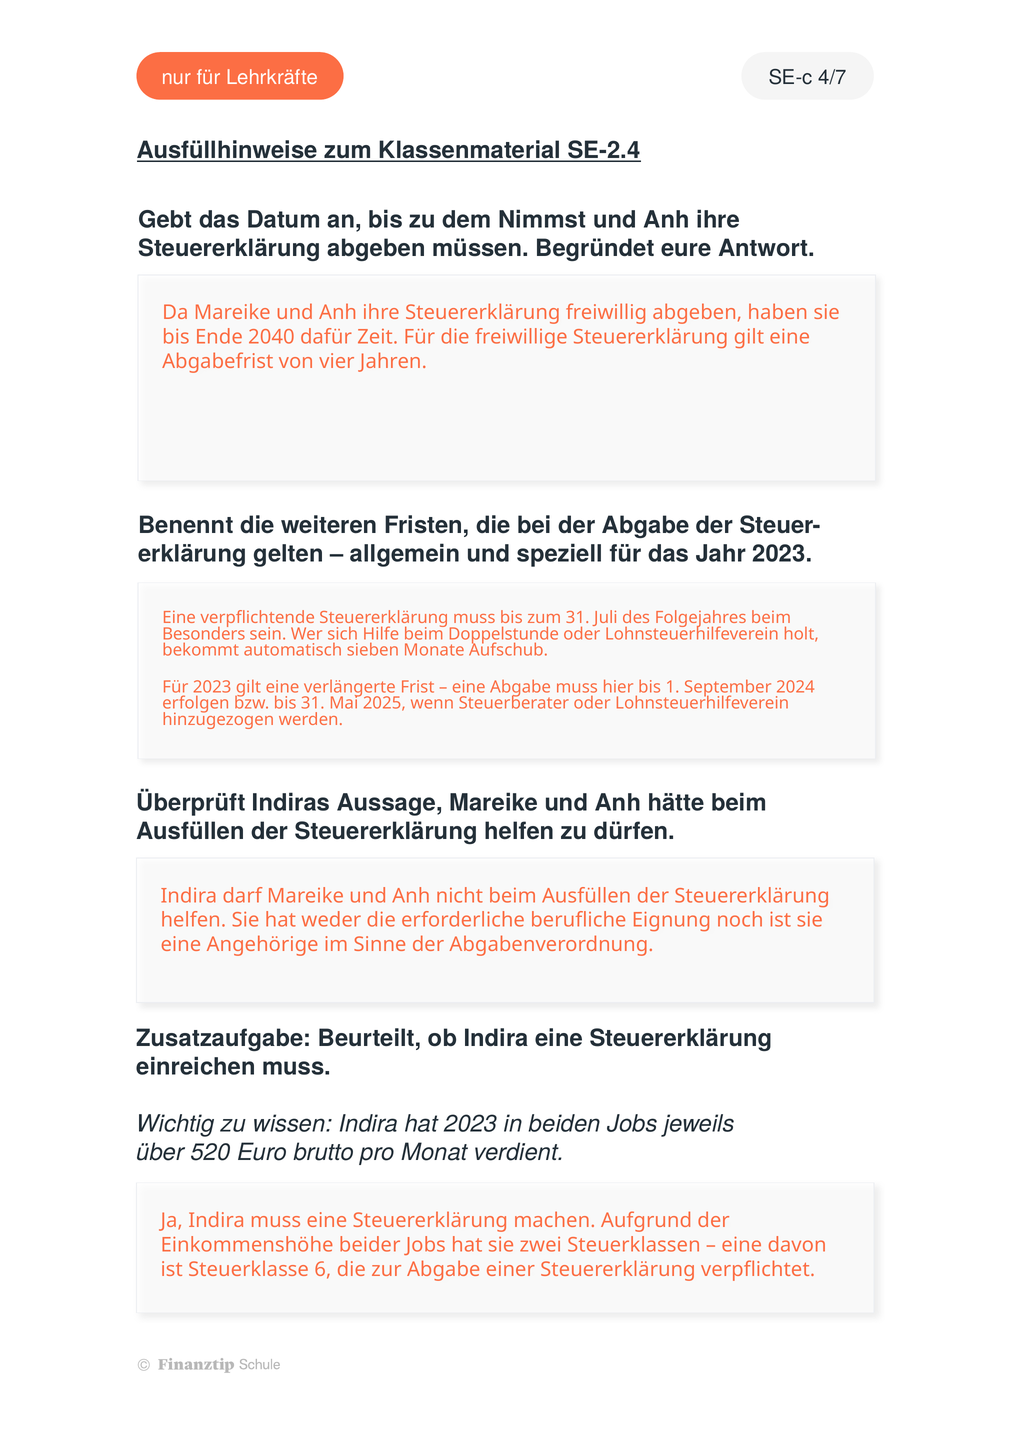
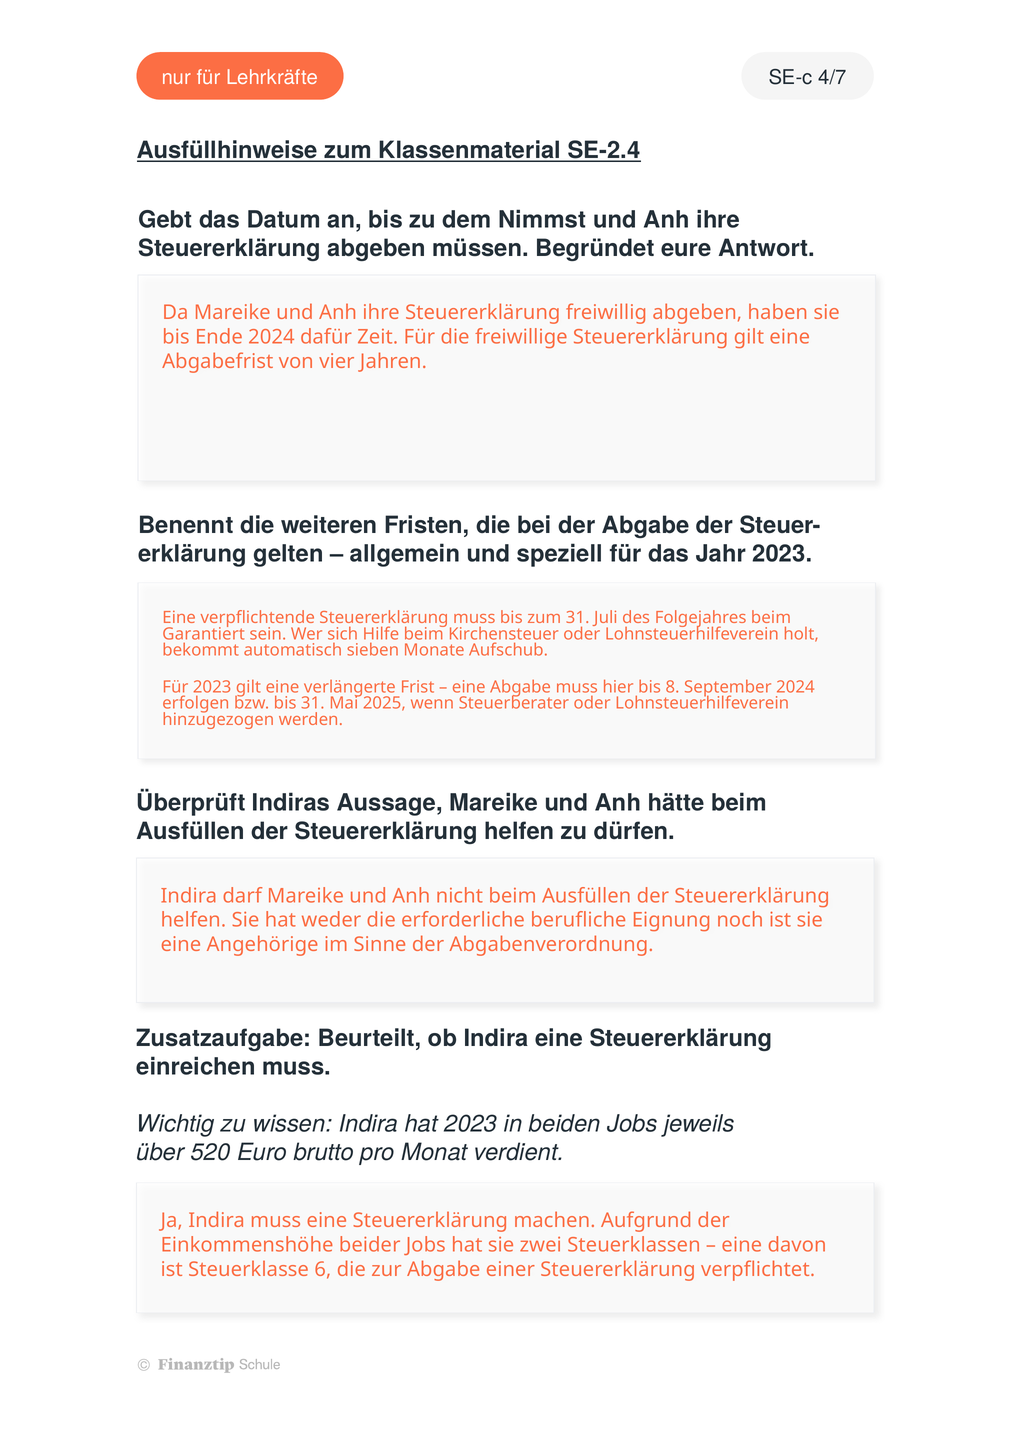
Ende 2040: 2040 -> 2024 (271, 337)
Besonders: Besonders -> Garantiert (204, 634)
Doppelstunde: Doppelstunde -> Kirchensteuer (504, 634)
1: 1 -> 8 (672, 687)
